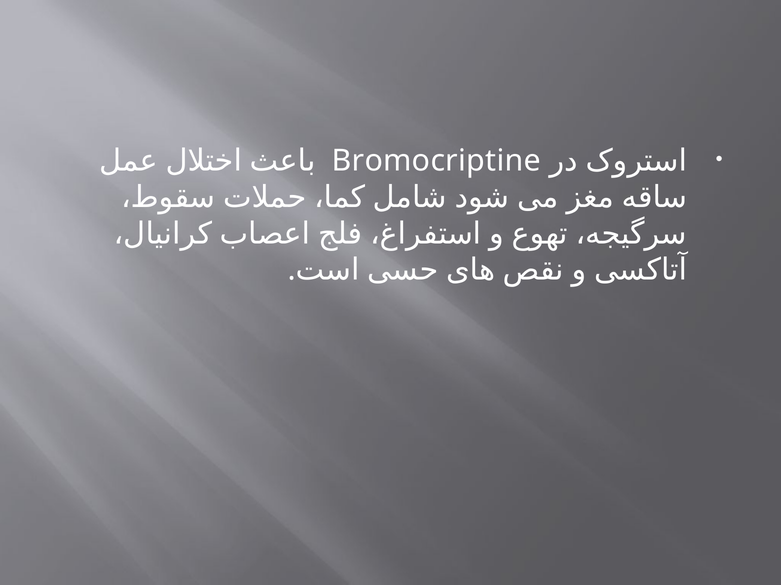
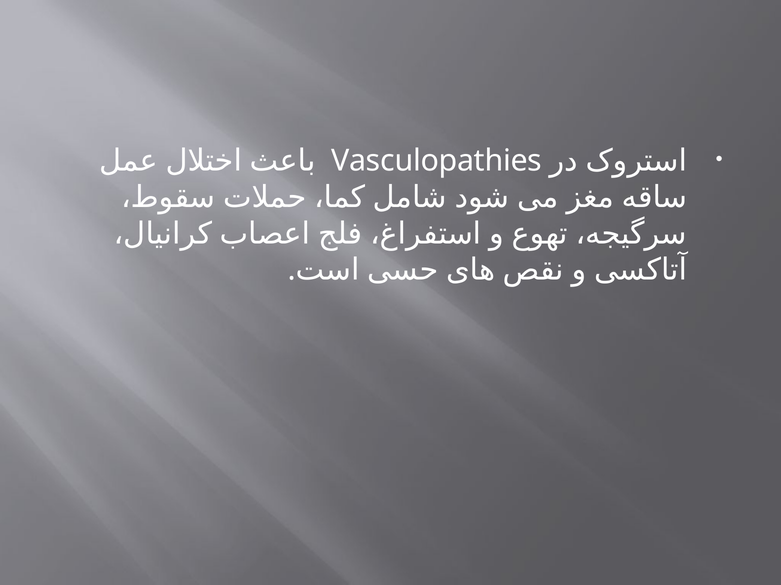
Bromocriptine: Bromocriptine -> Vasculopathies (437, 161)
